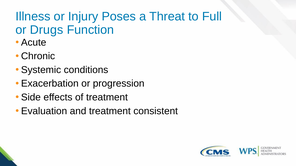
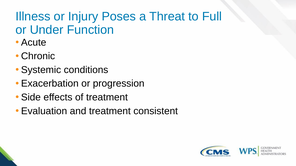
Drugs: Drugs -> Under (47, 30)
